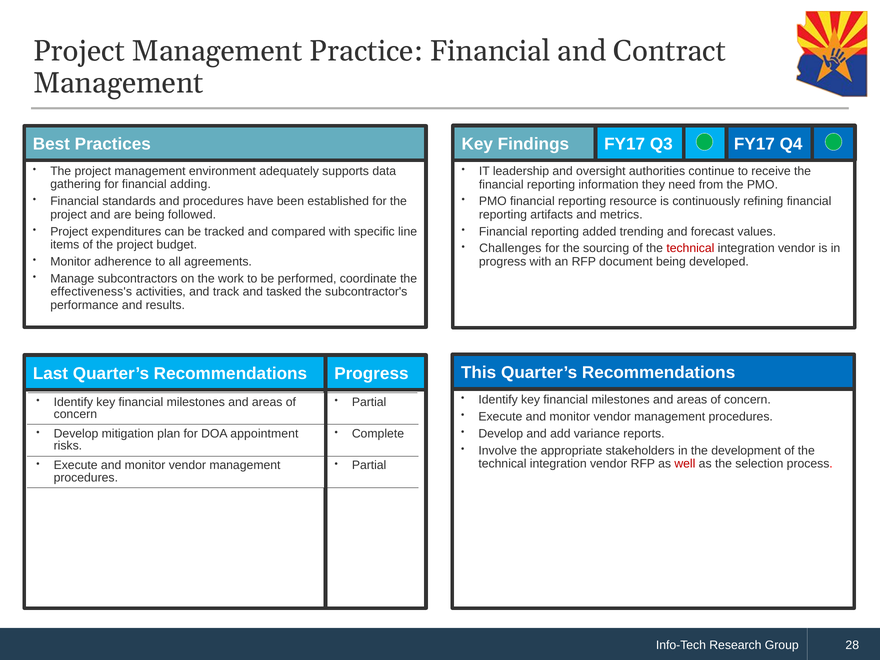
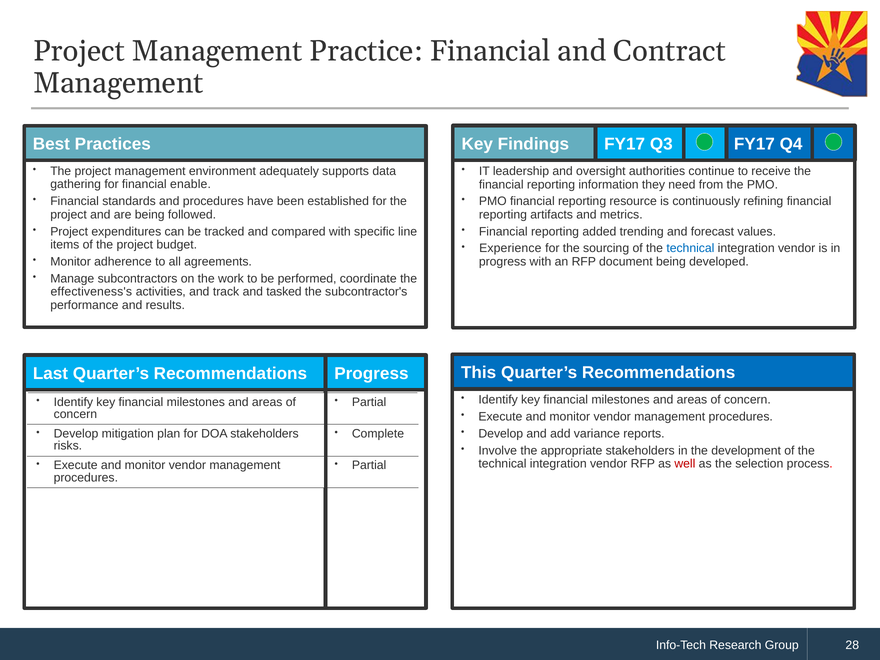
adding: adding -> enable (191, 184)
Challenges: Challenges -> Experience (510, 248)
technical colour: red -> blue (690, 248)
DOA appointment: appointment -> stakeholders (264, 434)
